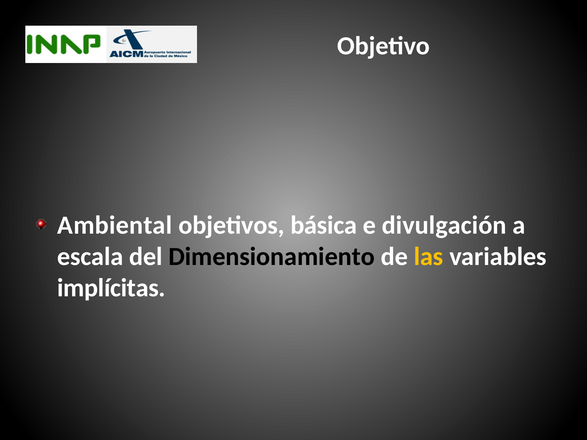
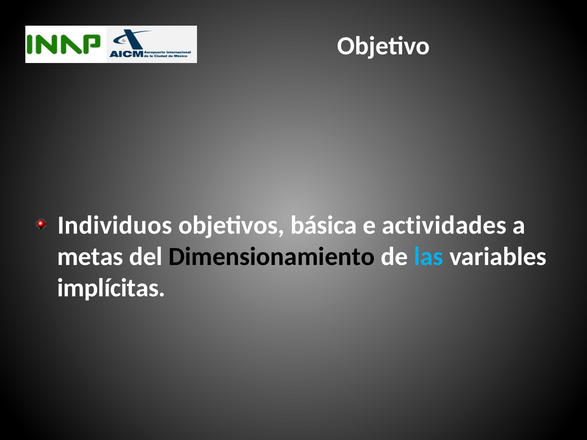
Ambiental: Ambiental -> Individuos (115, 225)
divulgación: divulgación -> actividades (444, 225)
escala: escala -> metas (90, 257)
las colour: yellow -> light blue (429, 257)
